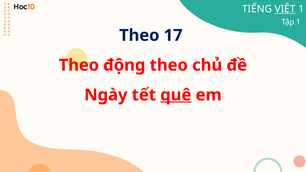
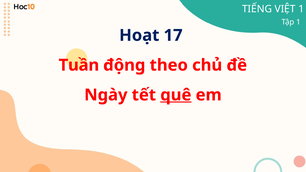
VIỆT underline: present -> none (285, 9)
Theo: Theo -> Hoạt (139, 35)
Theo: Theo -> Tuần (79, 65)
